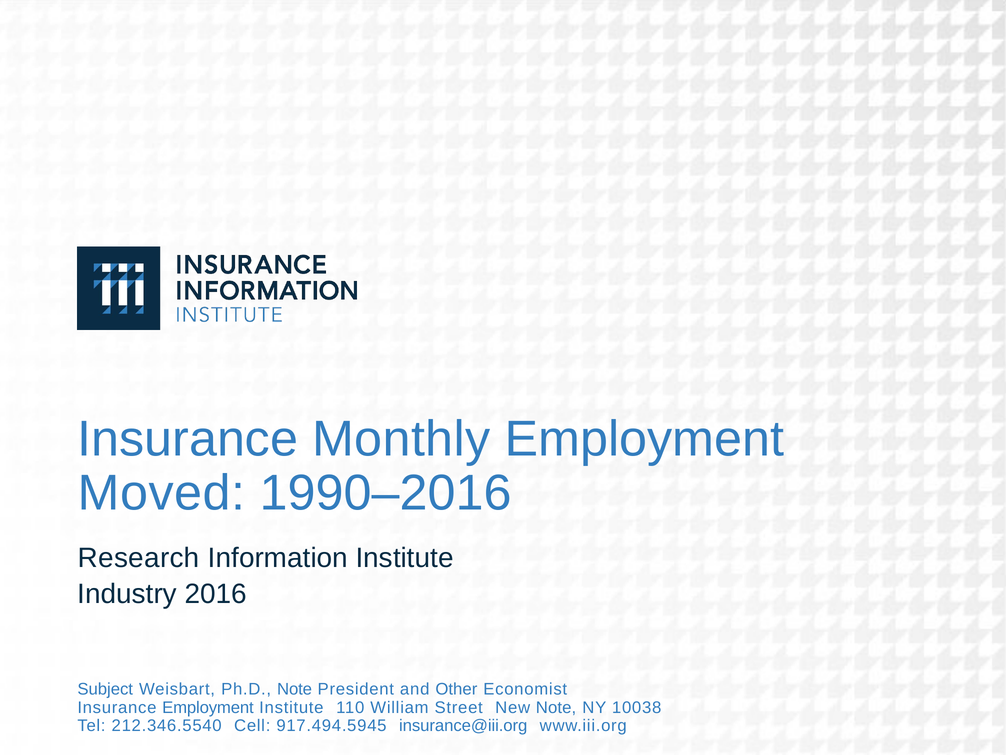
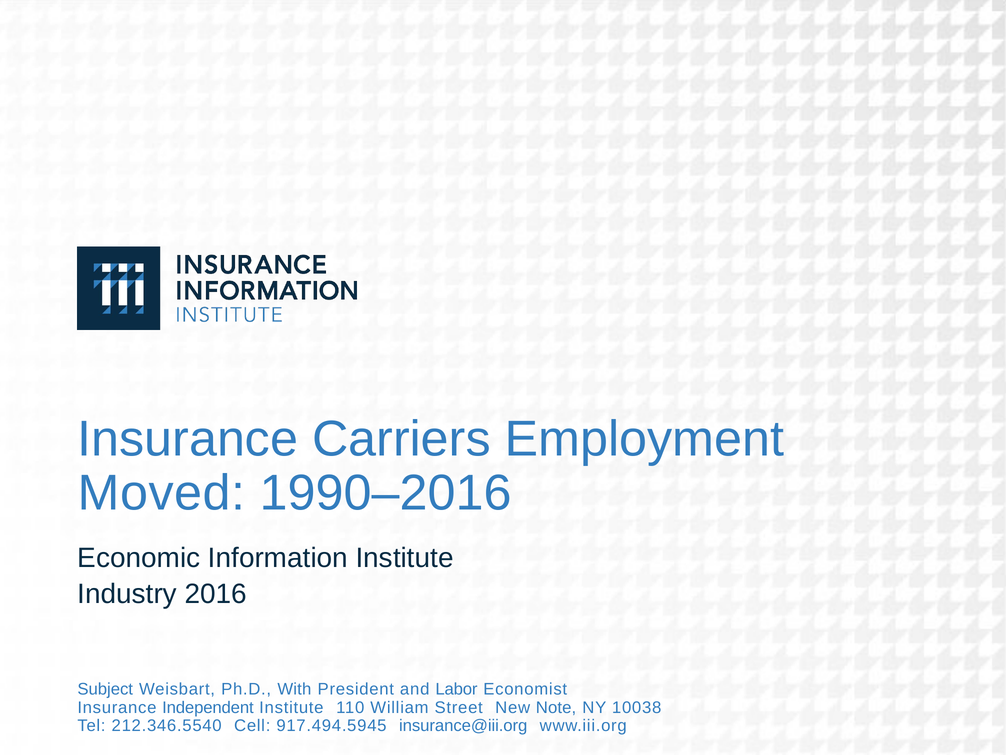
Monthly: Monthly -> Carriers (401, 439)
Research: Research -> Economic (139, 558)
Ph.D Note: Note -> With (294, 689)
Other: Other -> Labor (456, 689)
Insurance Employment: Employment -> Independent (208, 707)
